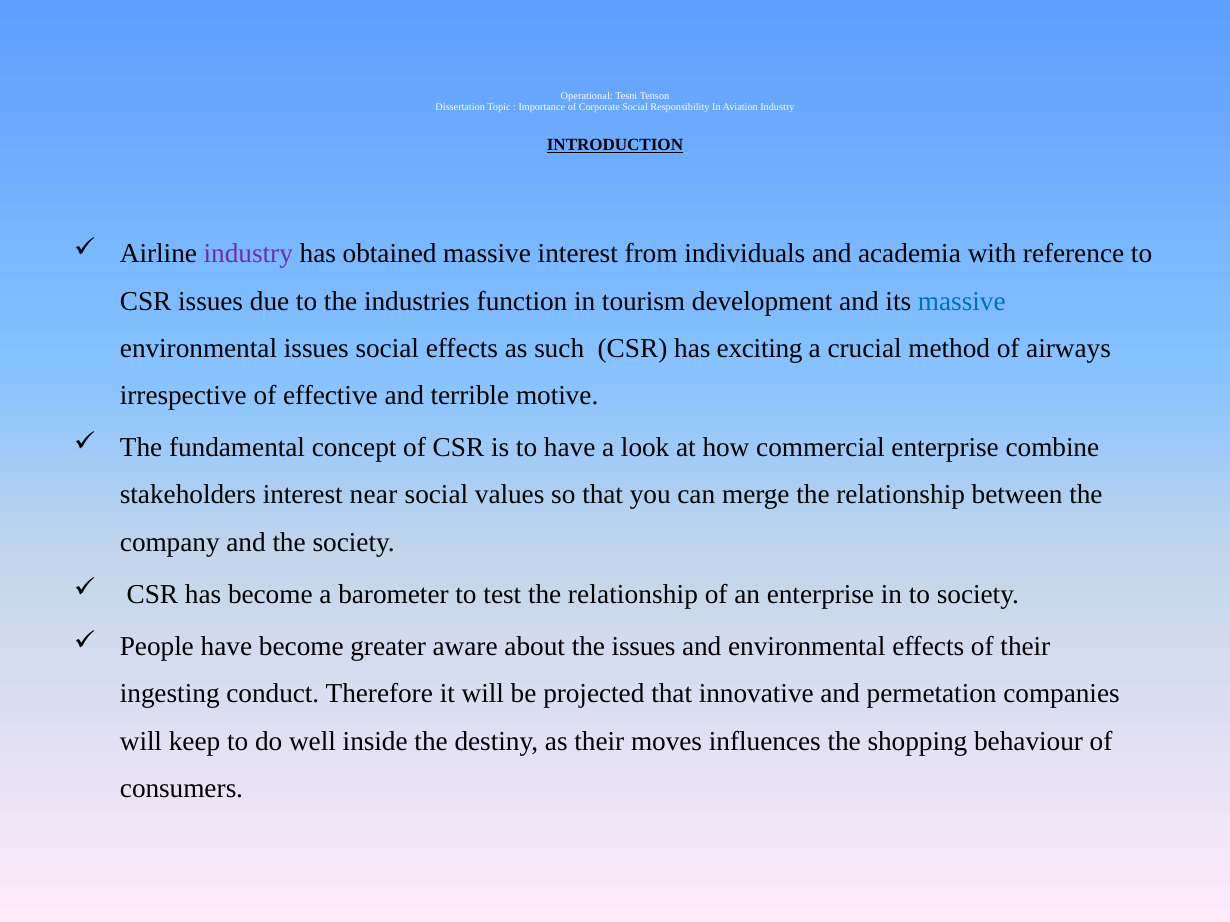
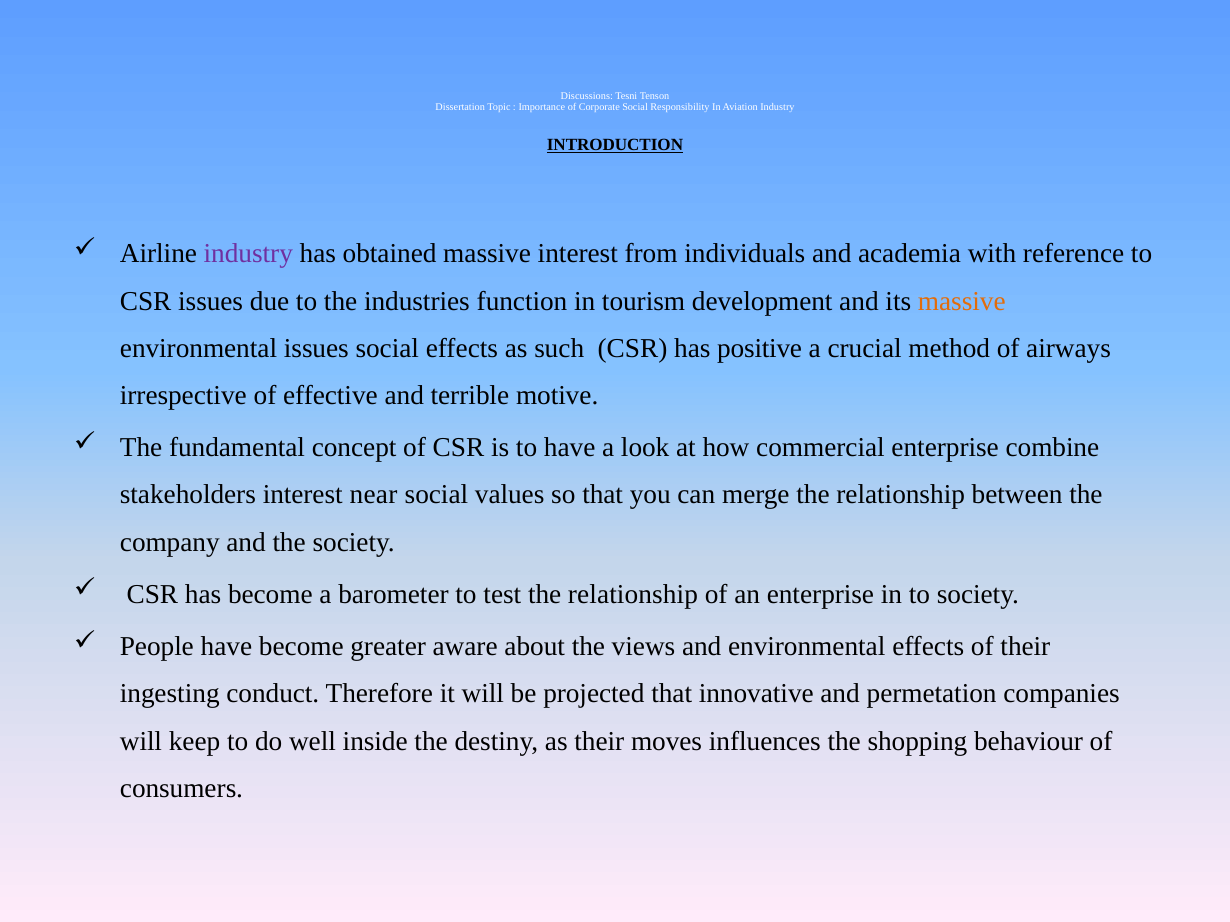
Operational: Operational -> Discussions (587, 96)
massive colour: blue -> orange (962, 301)
exciting: exciting -> positive (760, 348)
the issues: issues -> views (644, 647)
